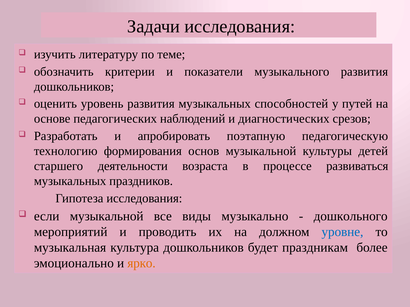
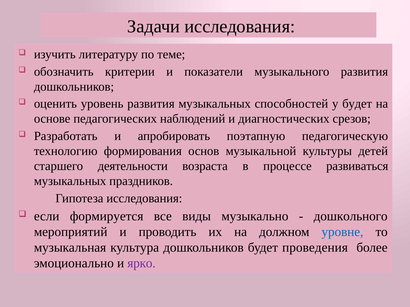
у путей: путей -> будет (357, 104)
если музыкальной: музыкальной -> формируется (107, 216)
праздникам: праздникам -> проведения (315, 248)
ярко colour: orange -> purple (141, 264)
